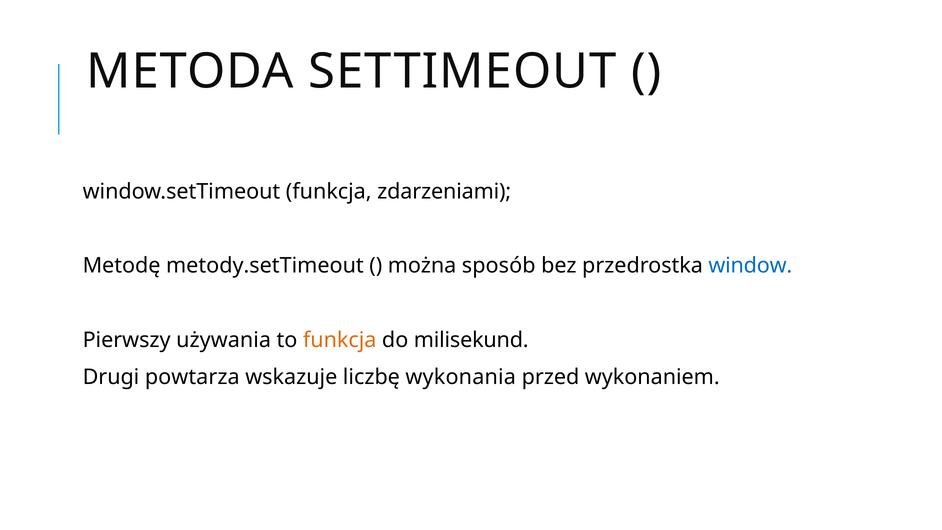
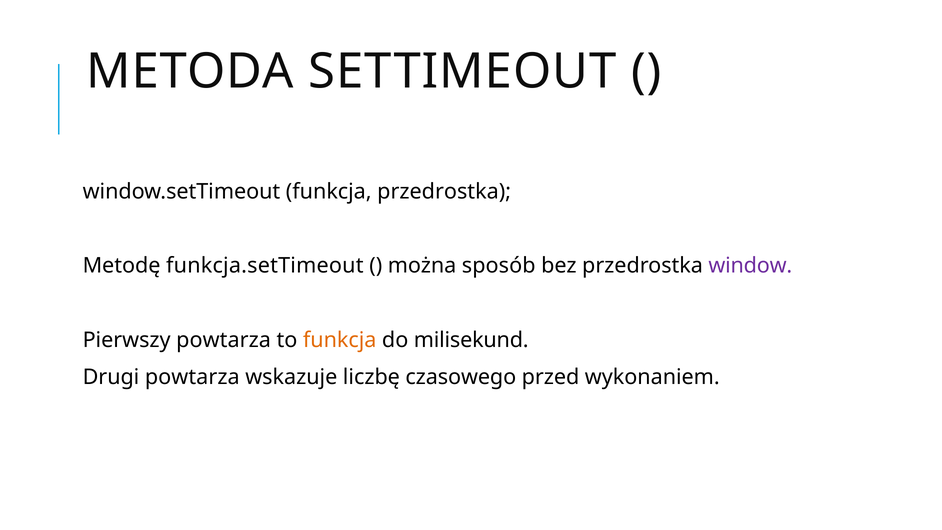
funkcja zdarzeniami: zdarzeniami -> przedrostka (444, 192)
metody.setTimeout: metody.setTimeout -> funkcja.setTimeout (265, 266)
window colour: blue -> purple (750, 266)
Pierwszy używania: używania -> powtarza (224, 340)
wykonania: wykonania -> czasowego (461, 377)
